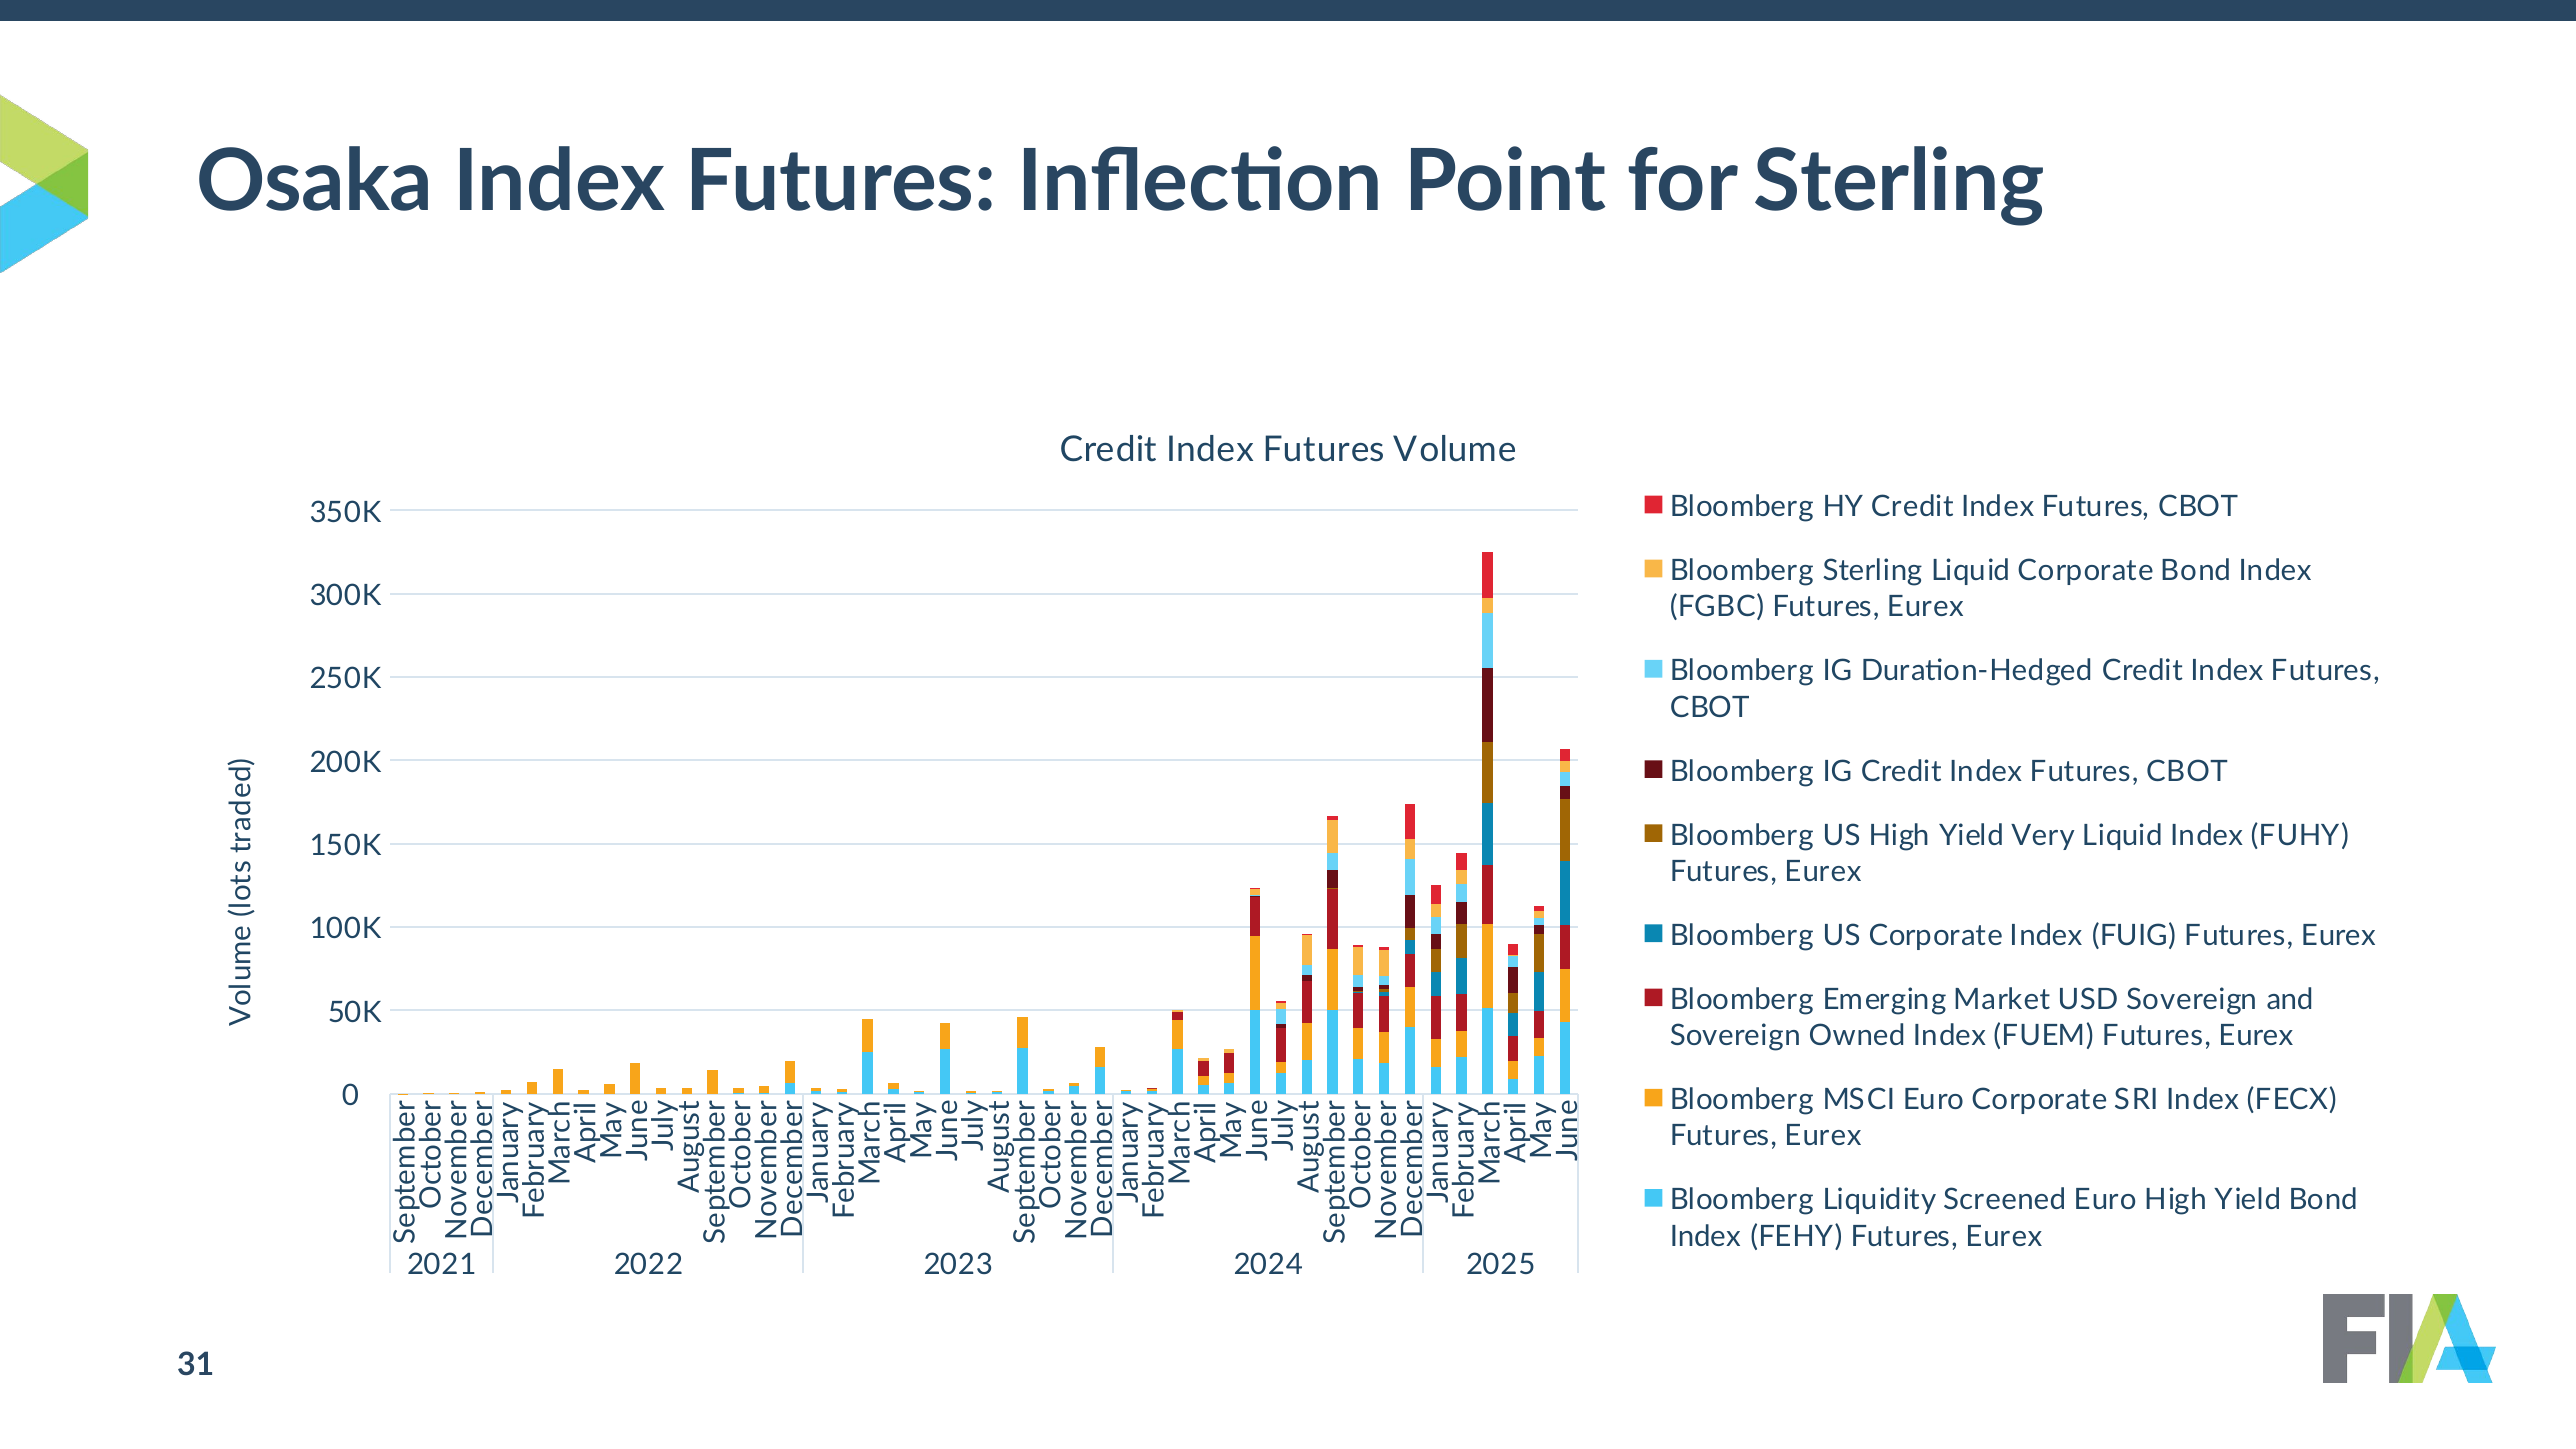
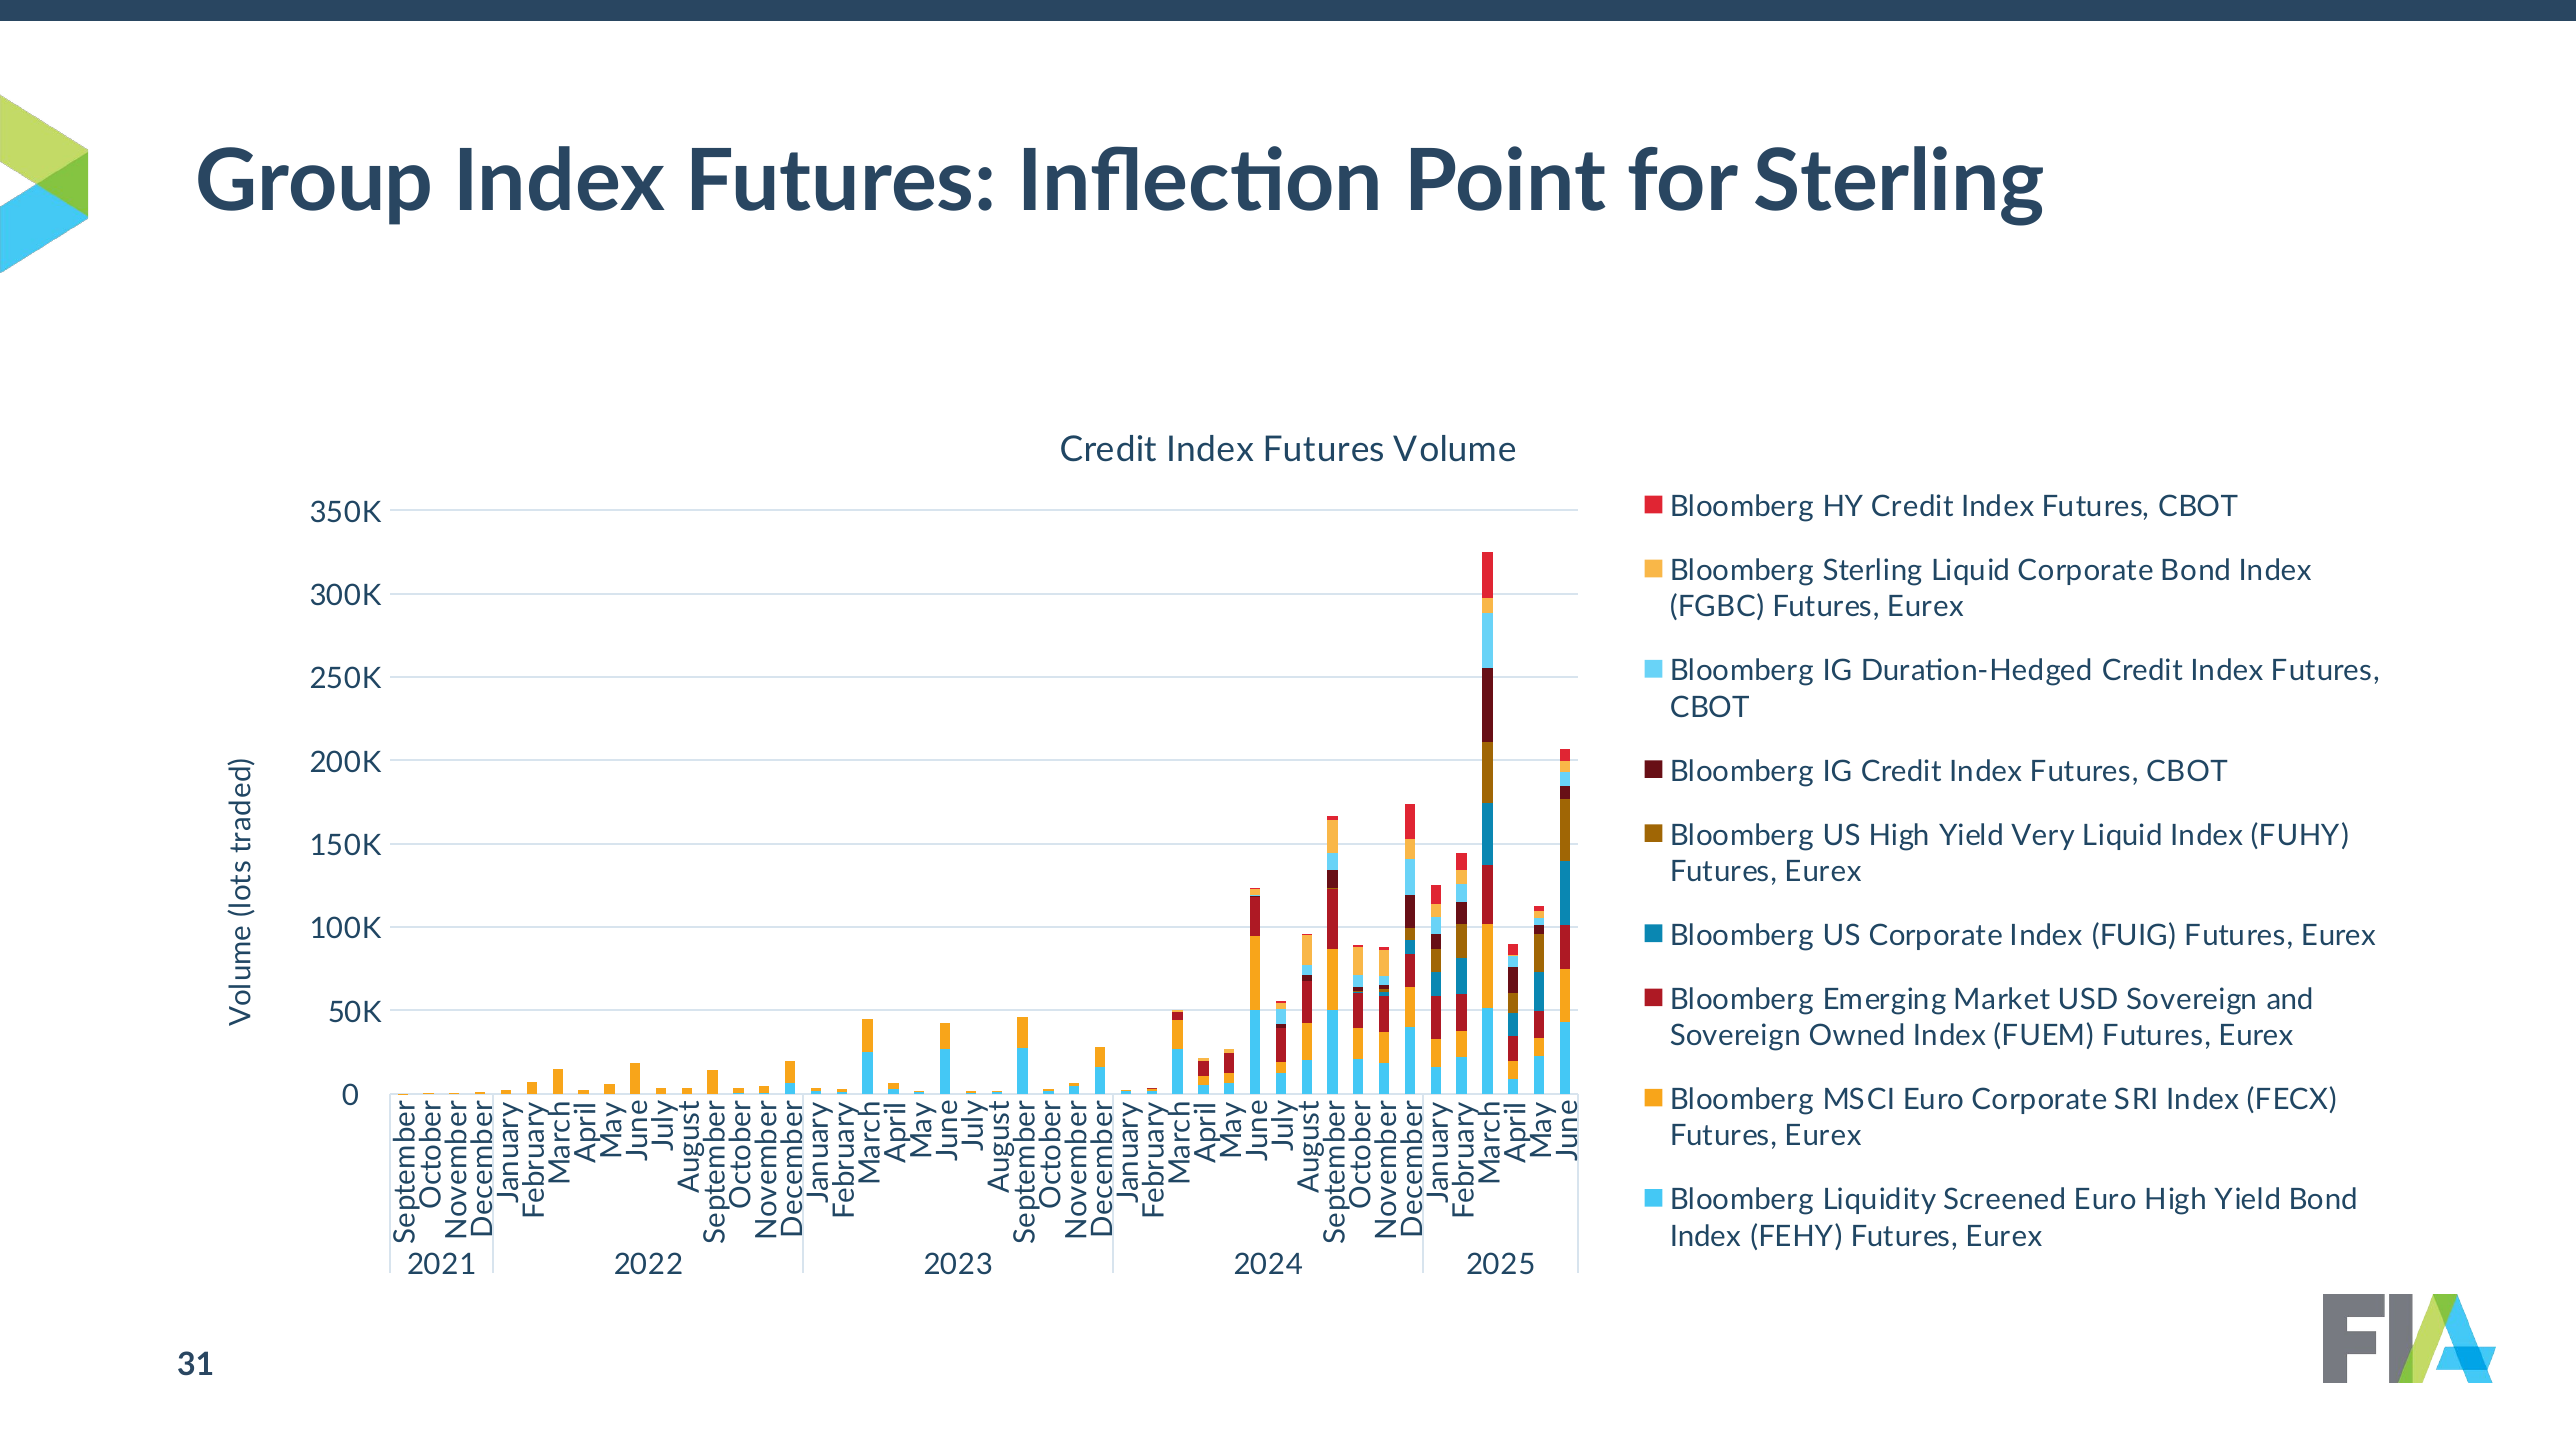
Osaka: Osaka -> Group (315, 183)
